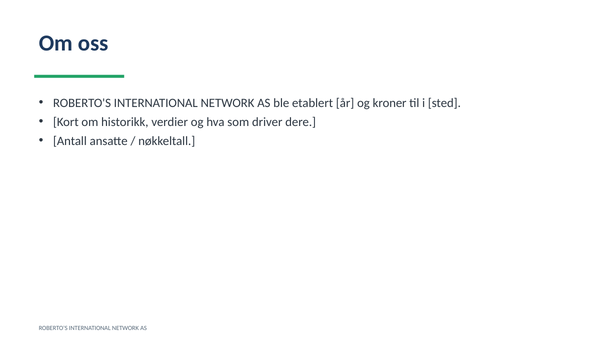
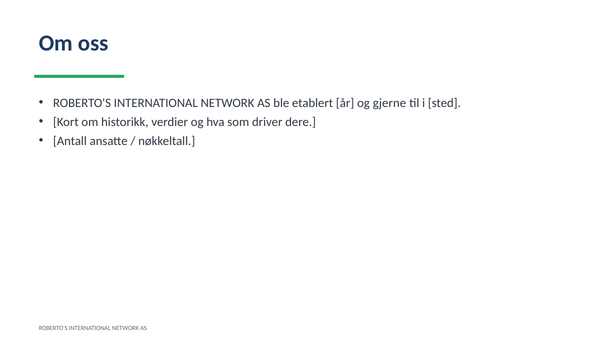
kroner: kroner -> gjerne (390, 103)
